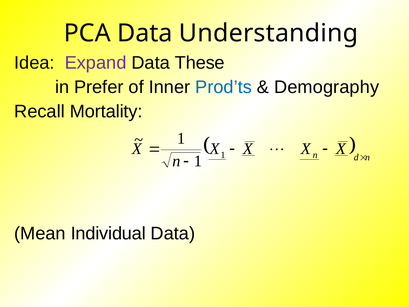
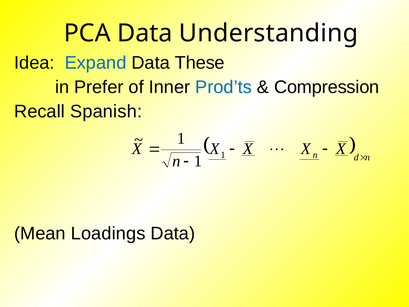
Expand colour: purple -> blue (96, 63)
Demography: Demography -> Compression (327, 87)
Mortality: Mortality -> Spanish (106, 111)
Individual: Individual -> Loadings (108, 233)
